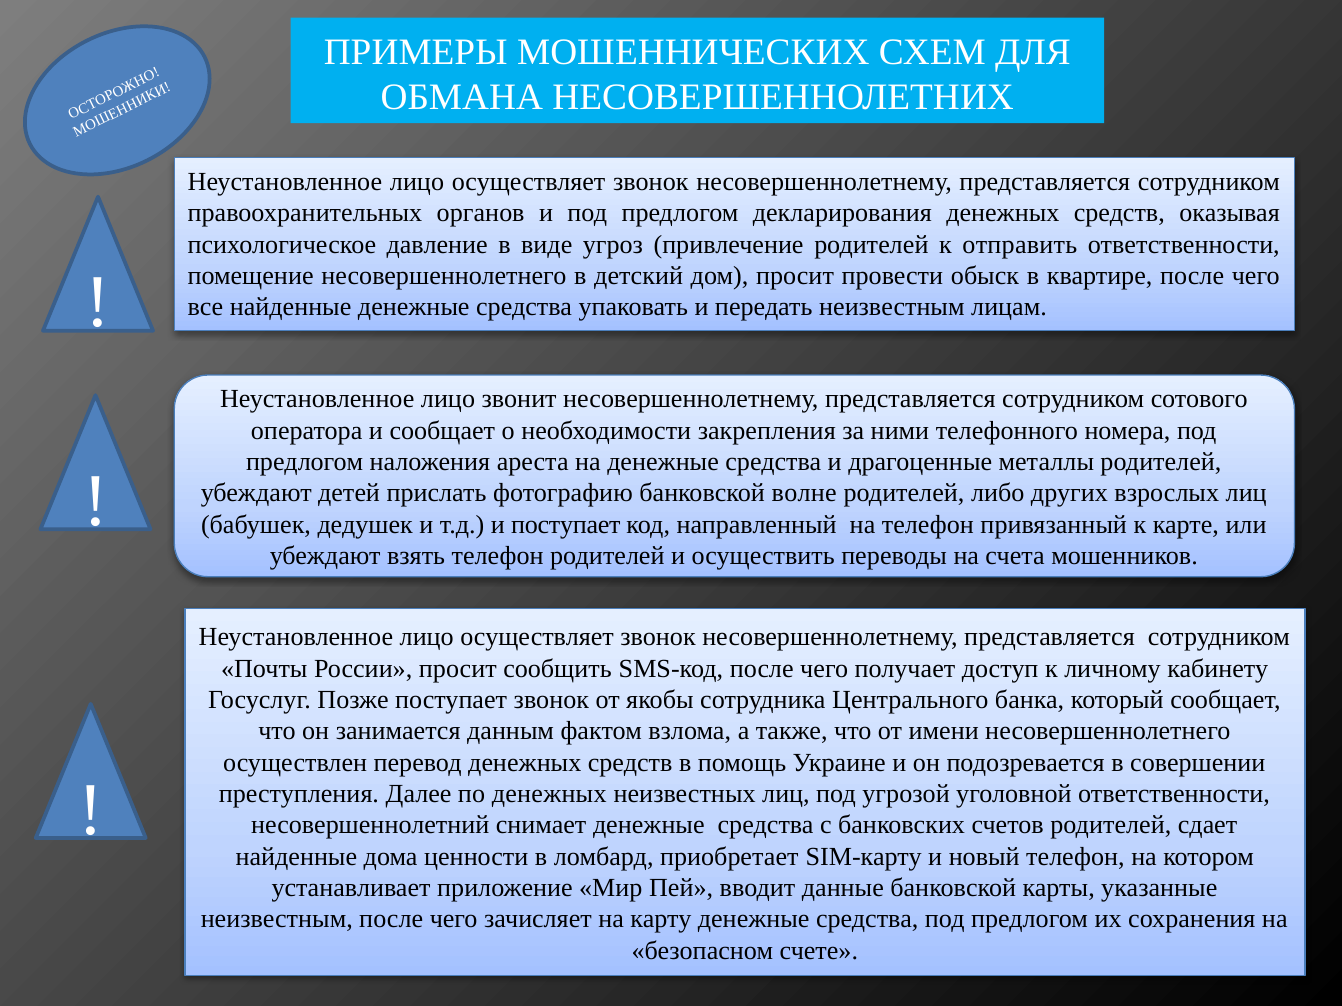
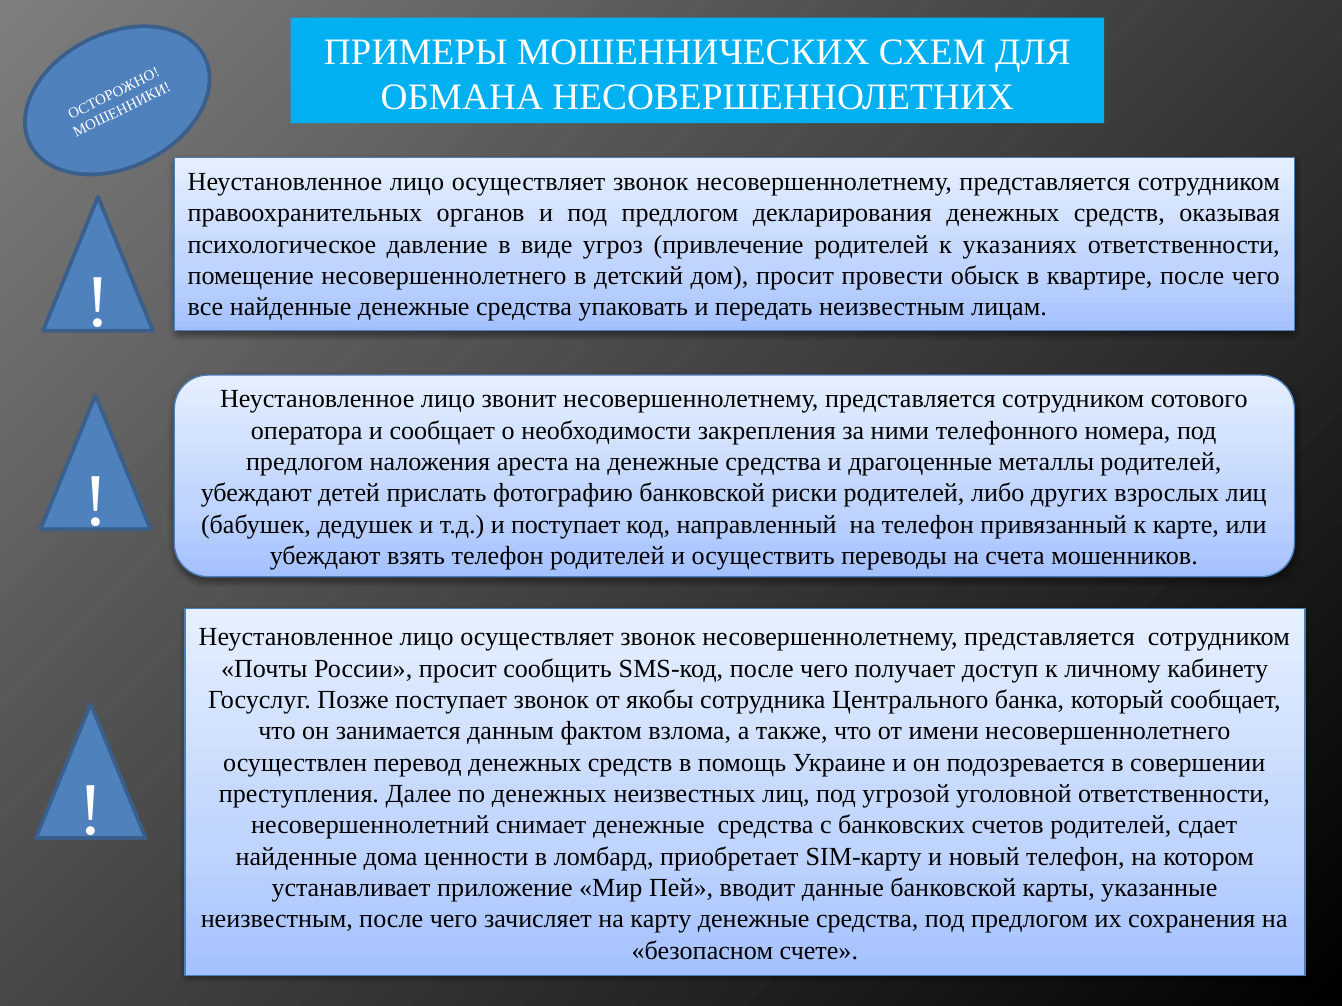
отправить: отправить -> указаниях (1020, 245)
волне: волне -> риски (804, 494)
